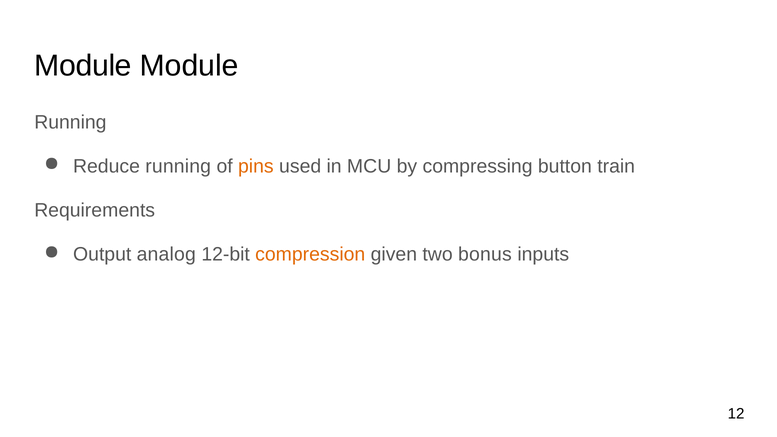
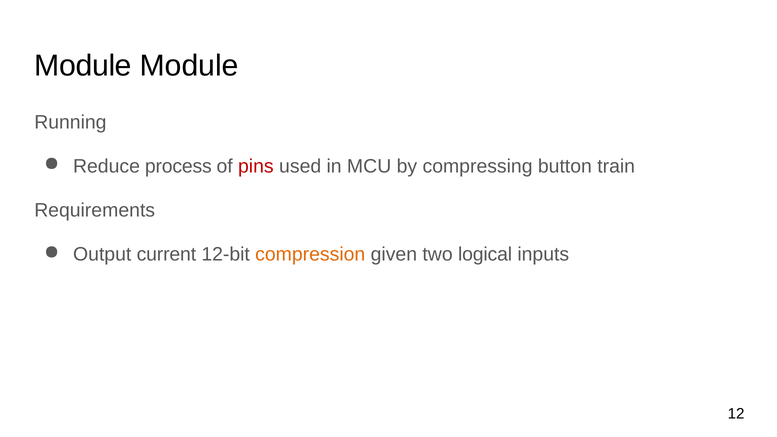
Reduce running: running -> process (178, 166)
pins colour: orange -> red (256, 166)
analog: analog -> current (166, 254)
bonus: bonus -> logical (485, 254)
